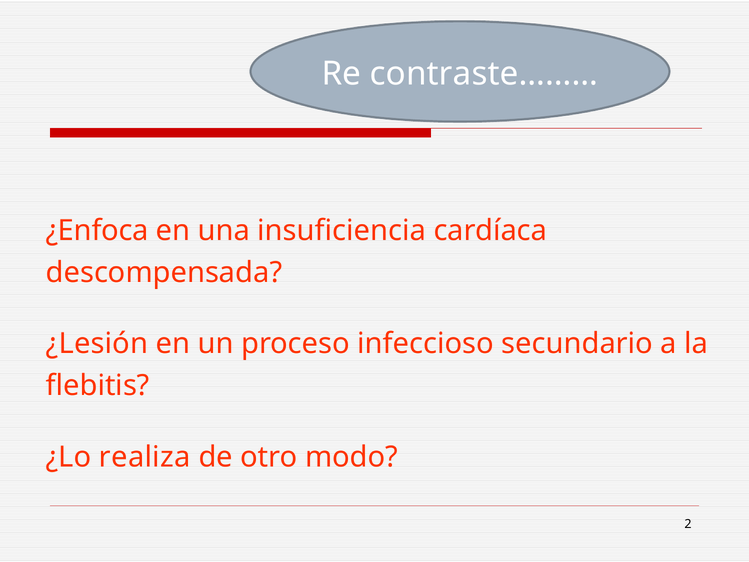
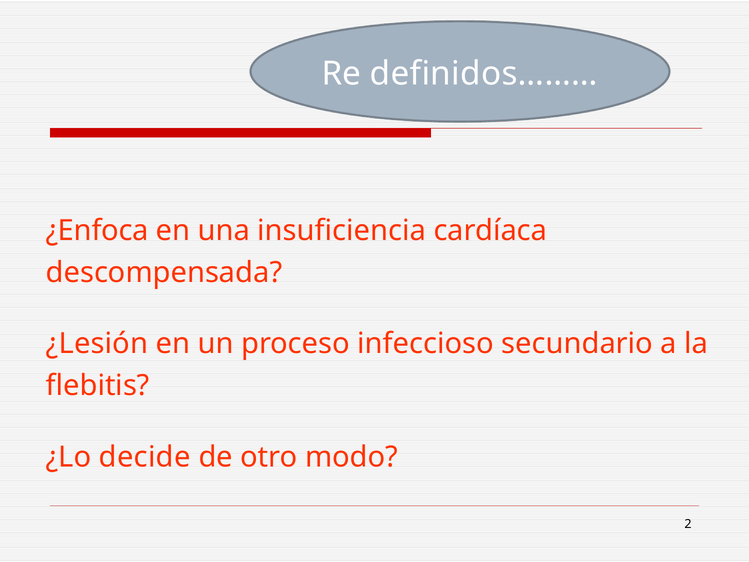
contraste………: contraste……… -> definidos……… (484, 74)
realiza: realiza -> decide (145, 457)
